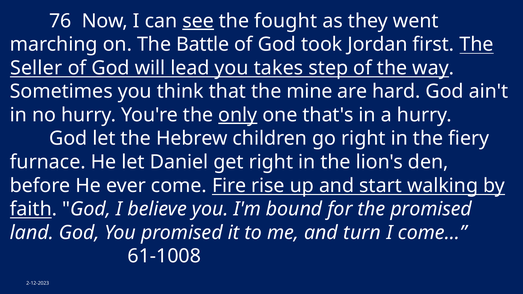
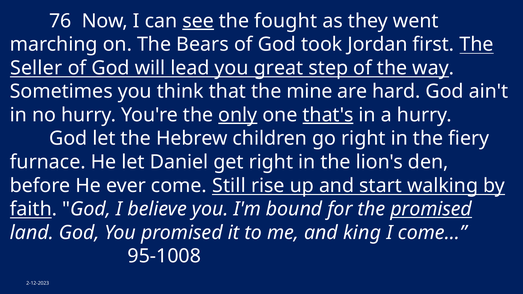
Battle: Battle -> Bears (203, 44)
takes: takes -> great (279, 68)
that's underline: none -> present (328, 115)
Fire: Fire -> Still (229, 186)
promised underline: none -> present (431, 209)
turn: turn -> king (362, 233)
61-1008: 61-1008 -> 95-1008 (164, 256)
